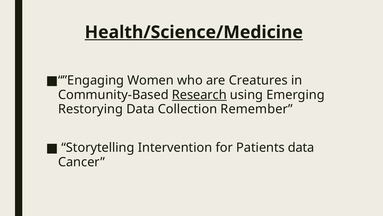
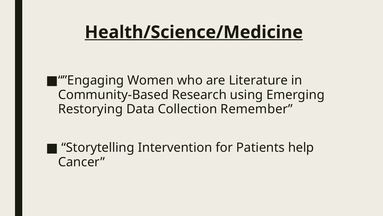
Creatures: Creatures -> Literature (258, 80)
Research underline: present -> none (199, 95)
Patients data: data -> help (301, 147)
